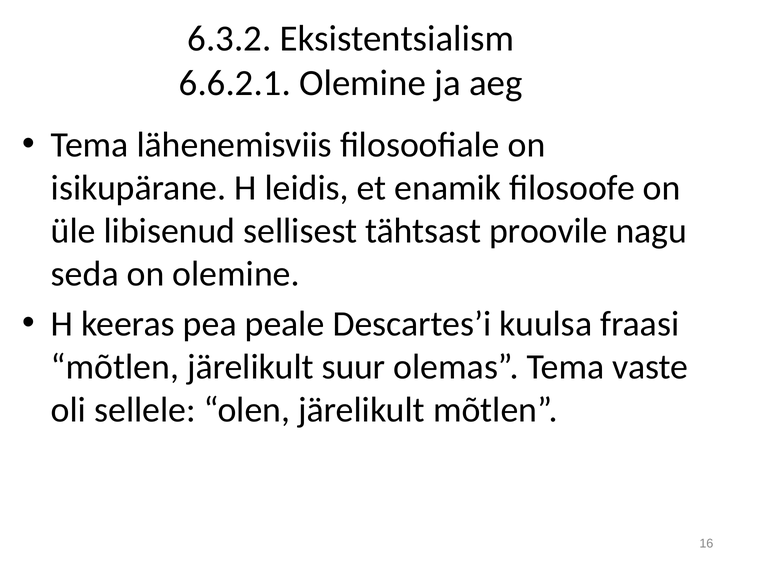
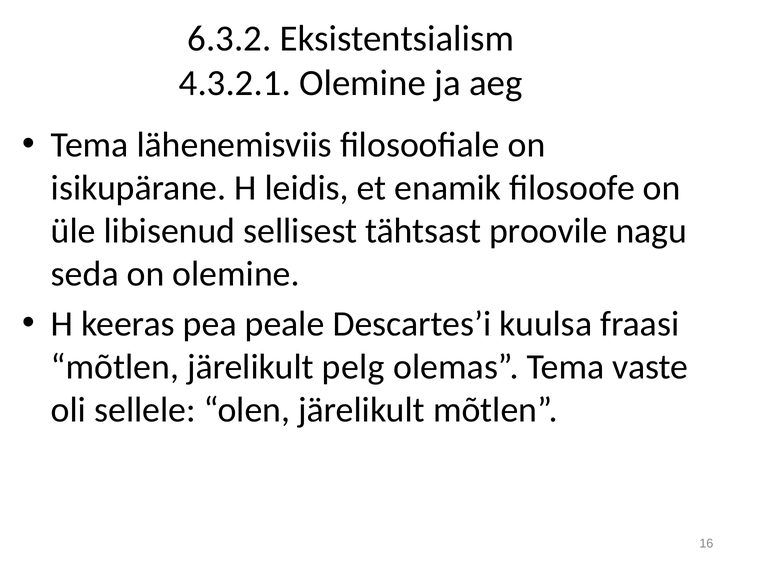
6.6.2.1: 6.6.2.1 -> 4.3.2.1 (235, 83)
suur: suur -> pelg (353, 367)
